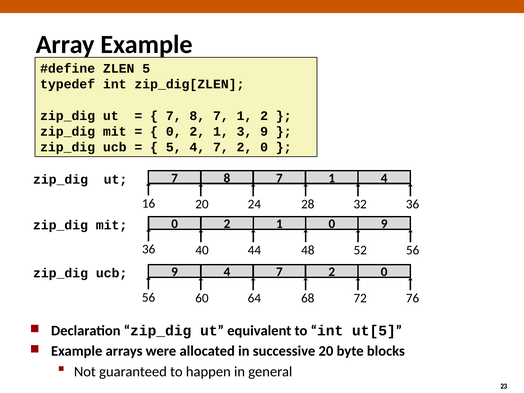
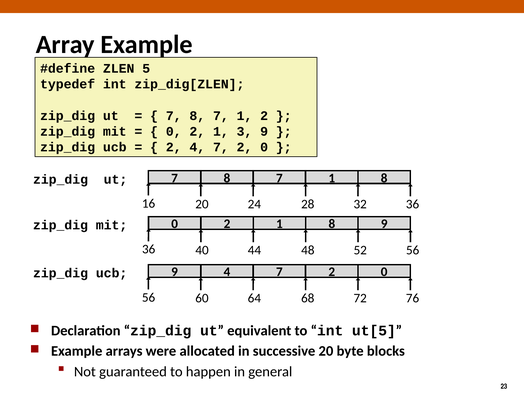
5: 5 -> 2 (174, 147)
7 1 4: 4 -> 8 (384, 178)
2 1 0: 0 -> 8 (332, 224)
